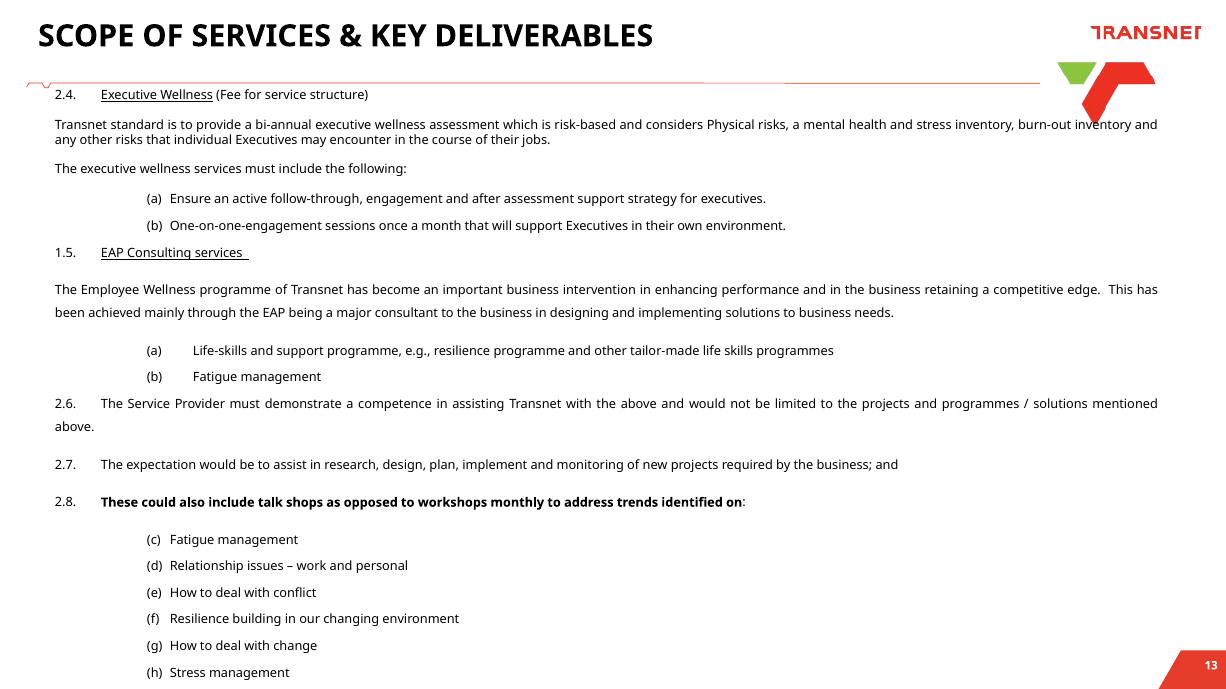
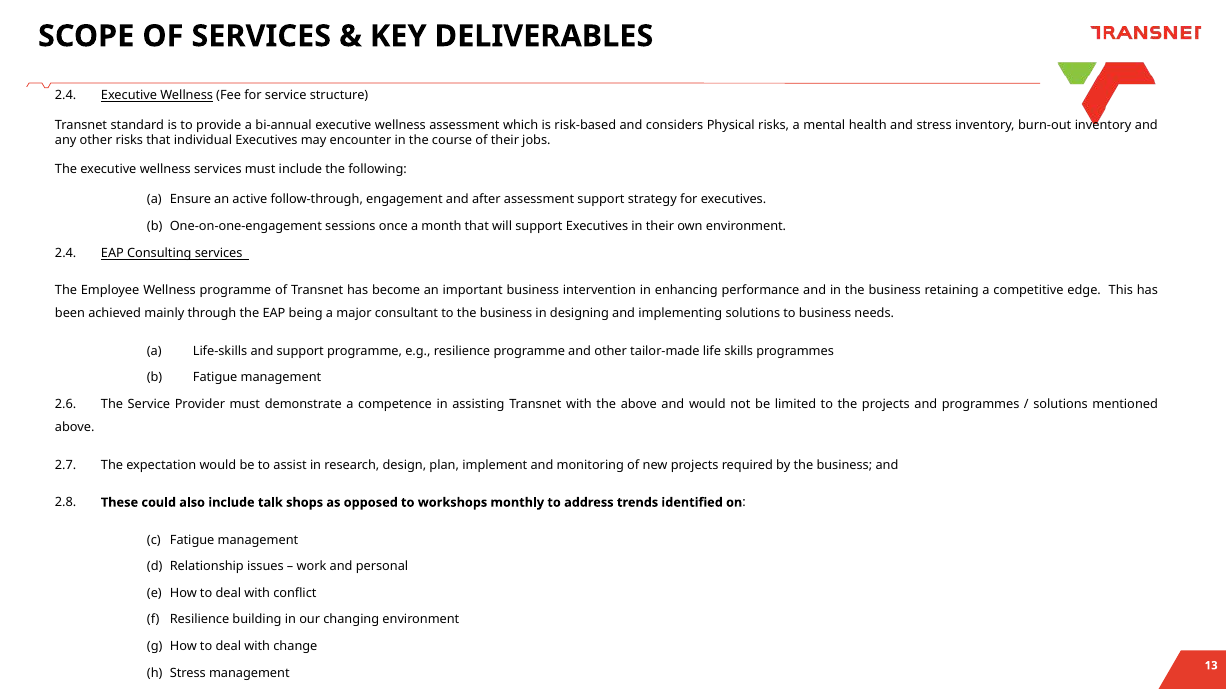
1.5: 1.5 -> 2.4 (66, 253)
